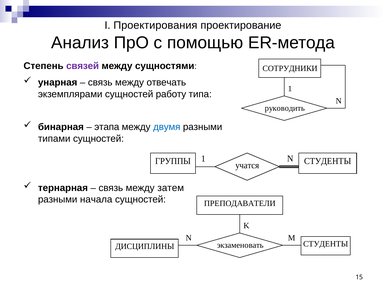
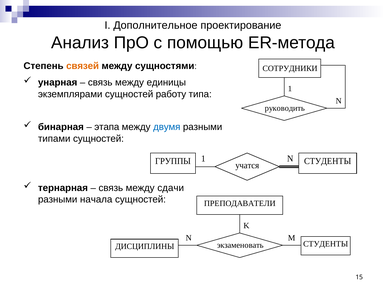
Проектирования: Проектирования -> Дополнительное (155, 25)
связей colour: purple -> orange (83, 66)
отвечать: отвечать -> единицы (166, 82)
затем: затем -> сдачи (171, 188)
